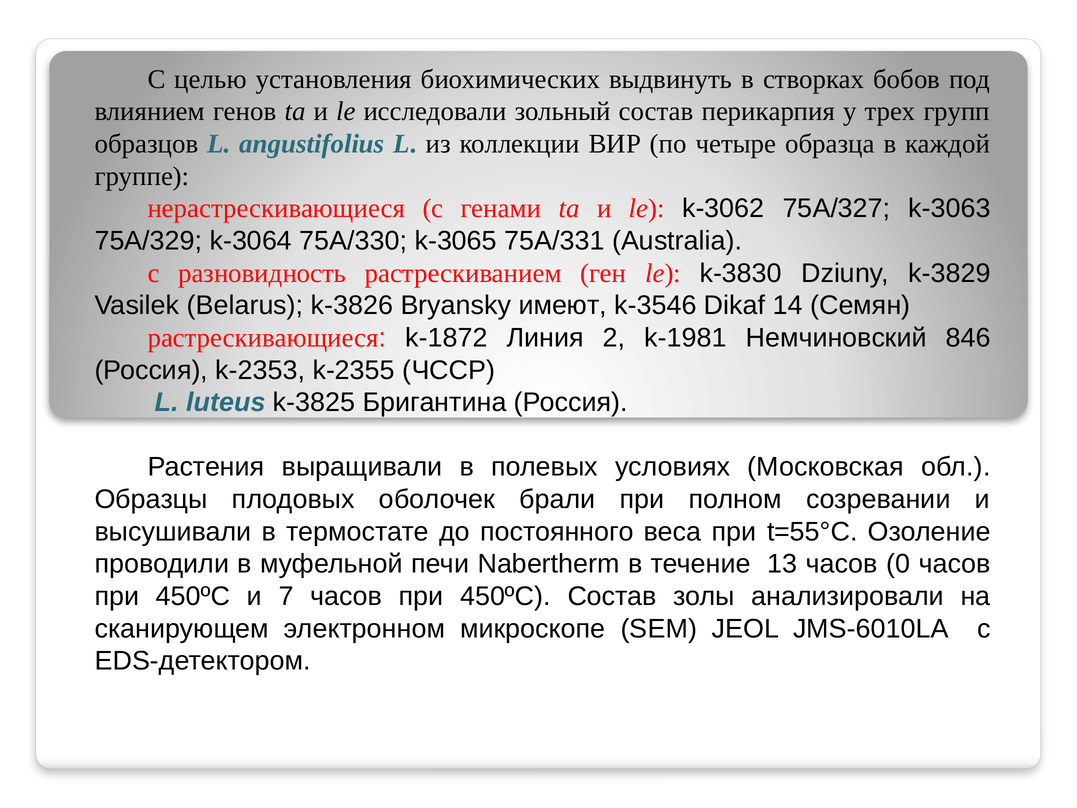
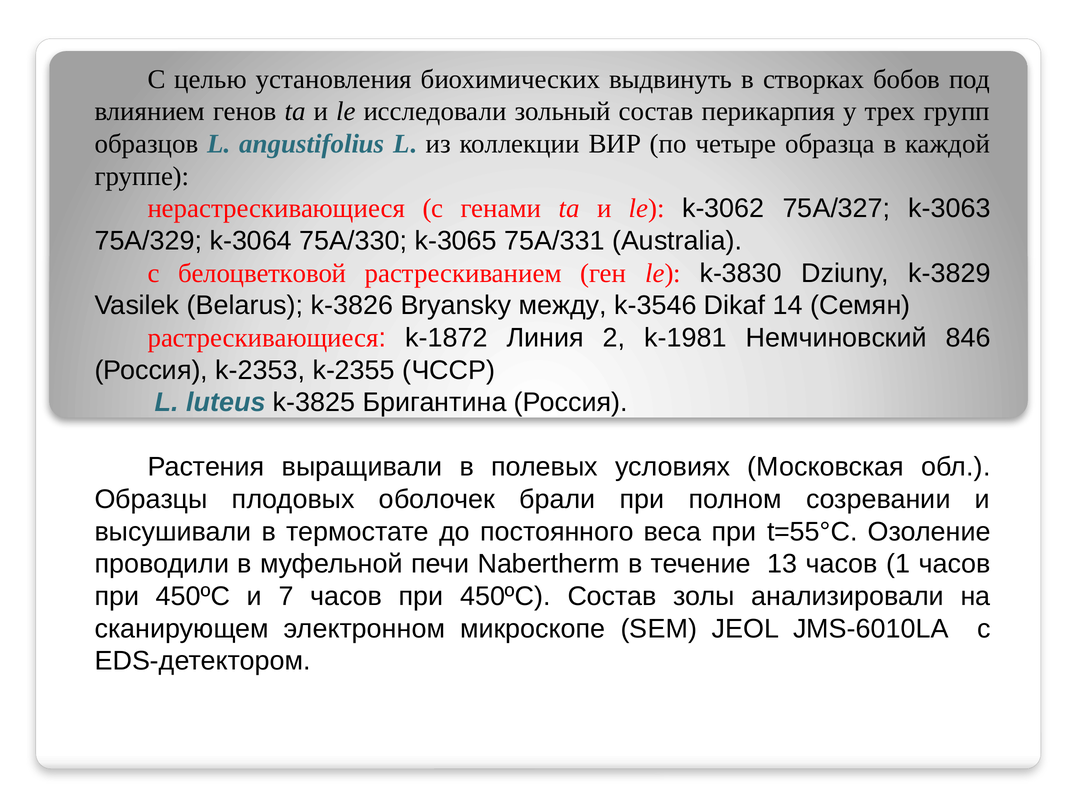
разновидность: разновидность -> белоцветковой (262, 273)
имеют: имеют -> между (563, 305)
0: 0 -> 1 (898, 564)
